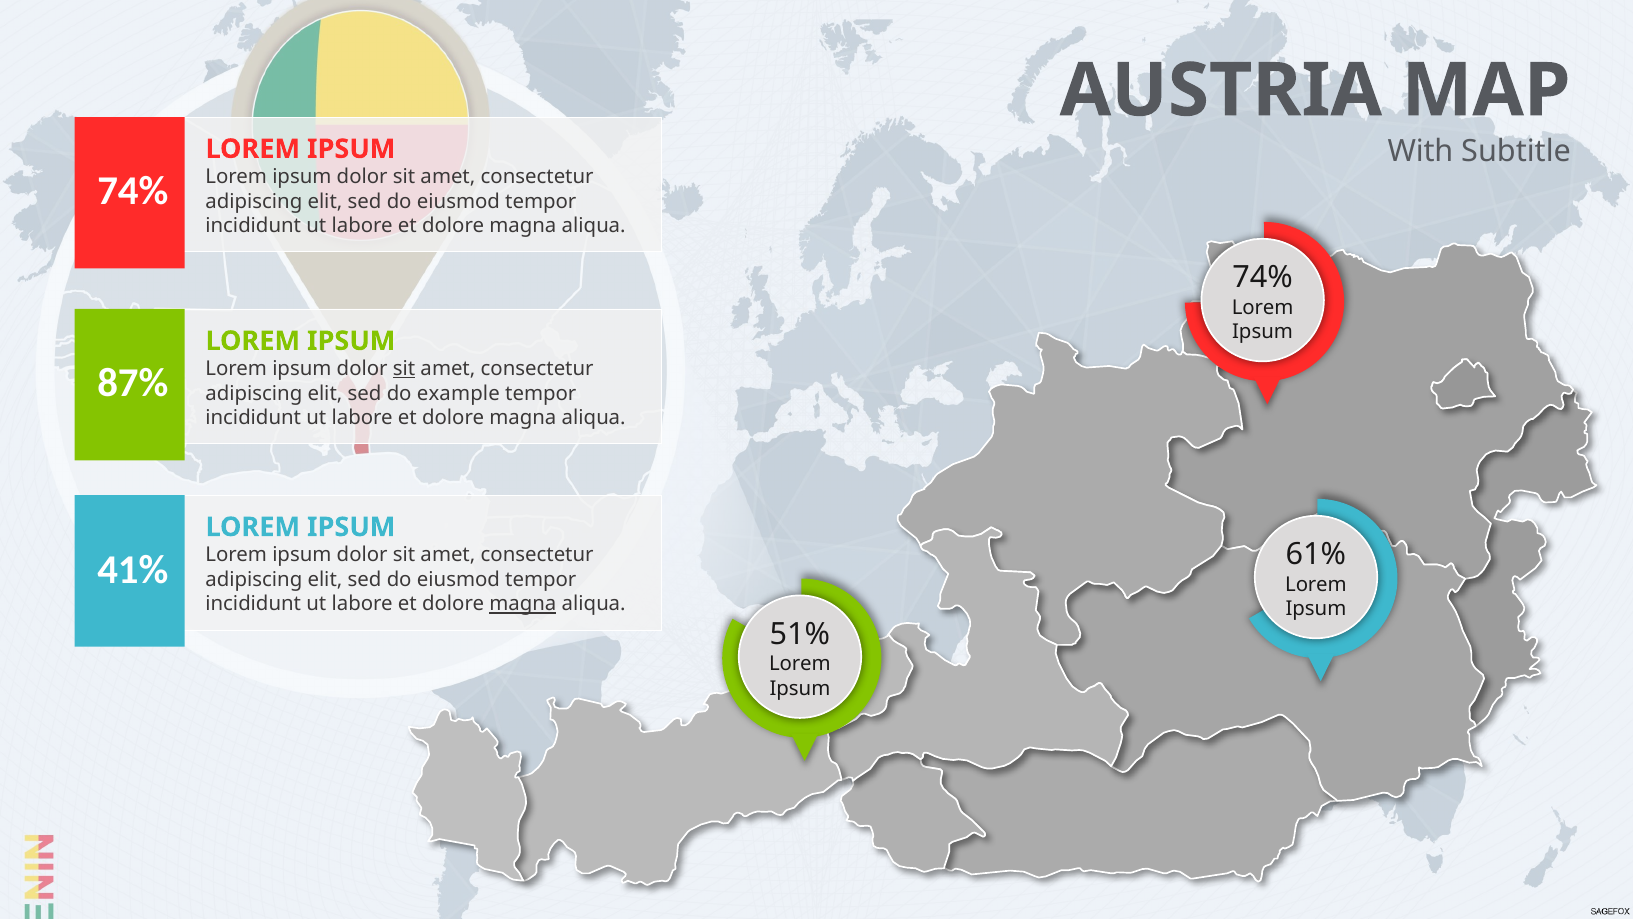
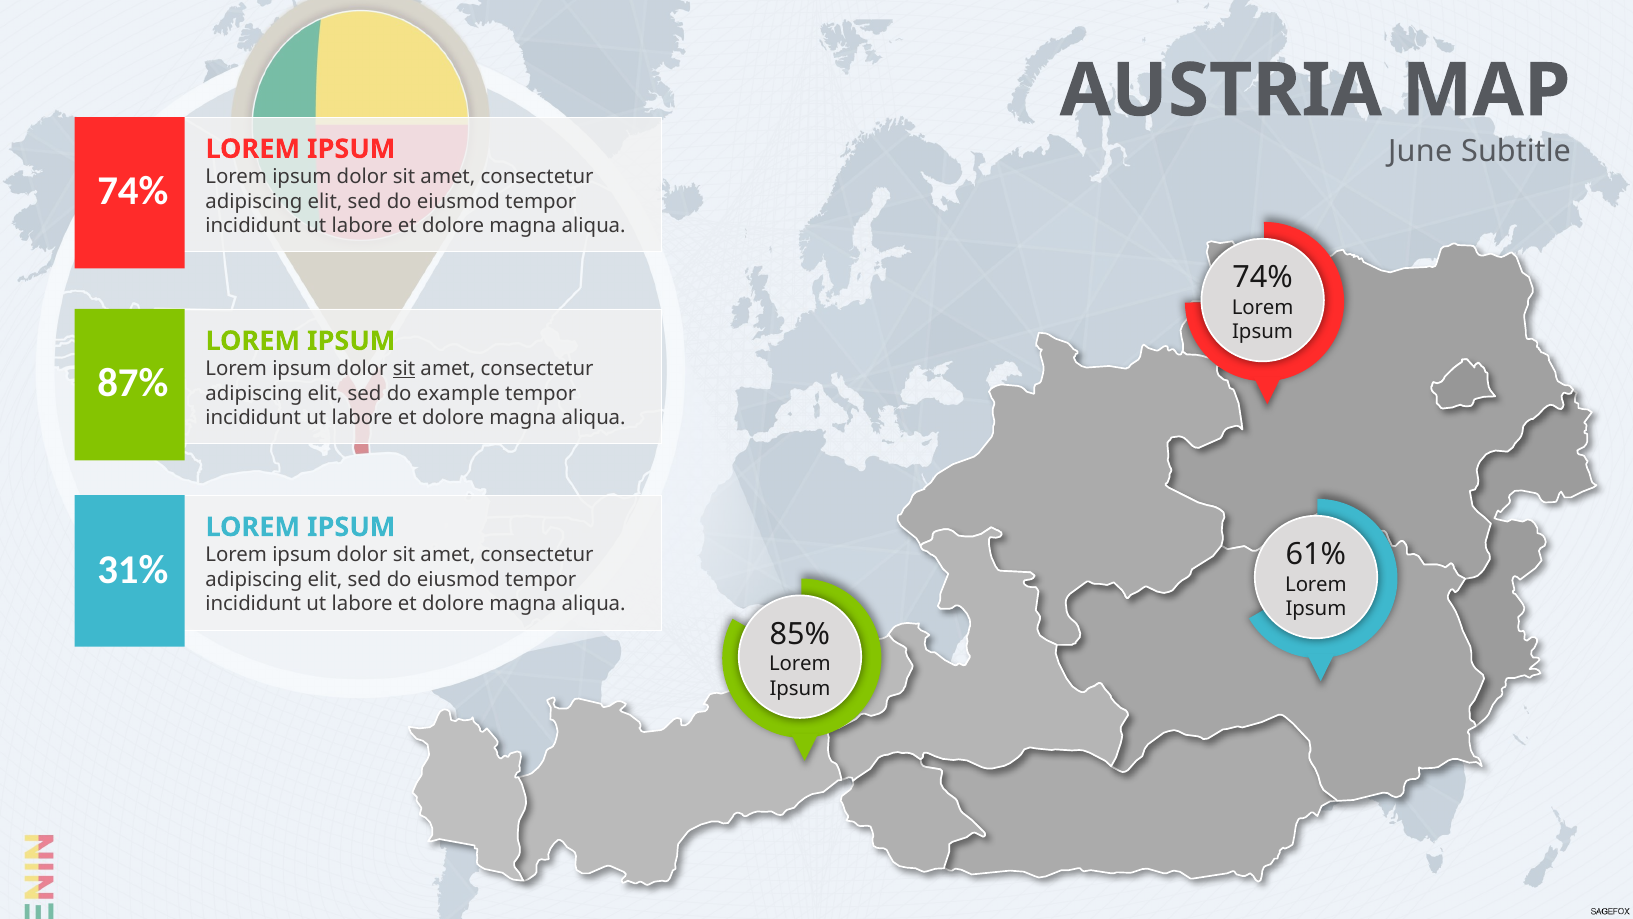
With: With -> June (1420, 151)
41%: 41% -> 31% (133, 569)
magna underline: present -> none (523, 604)
51%: 51% -> 85% (800, 634)
